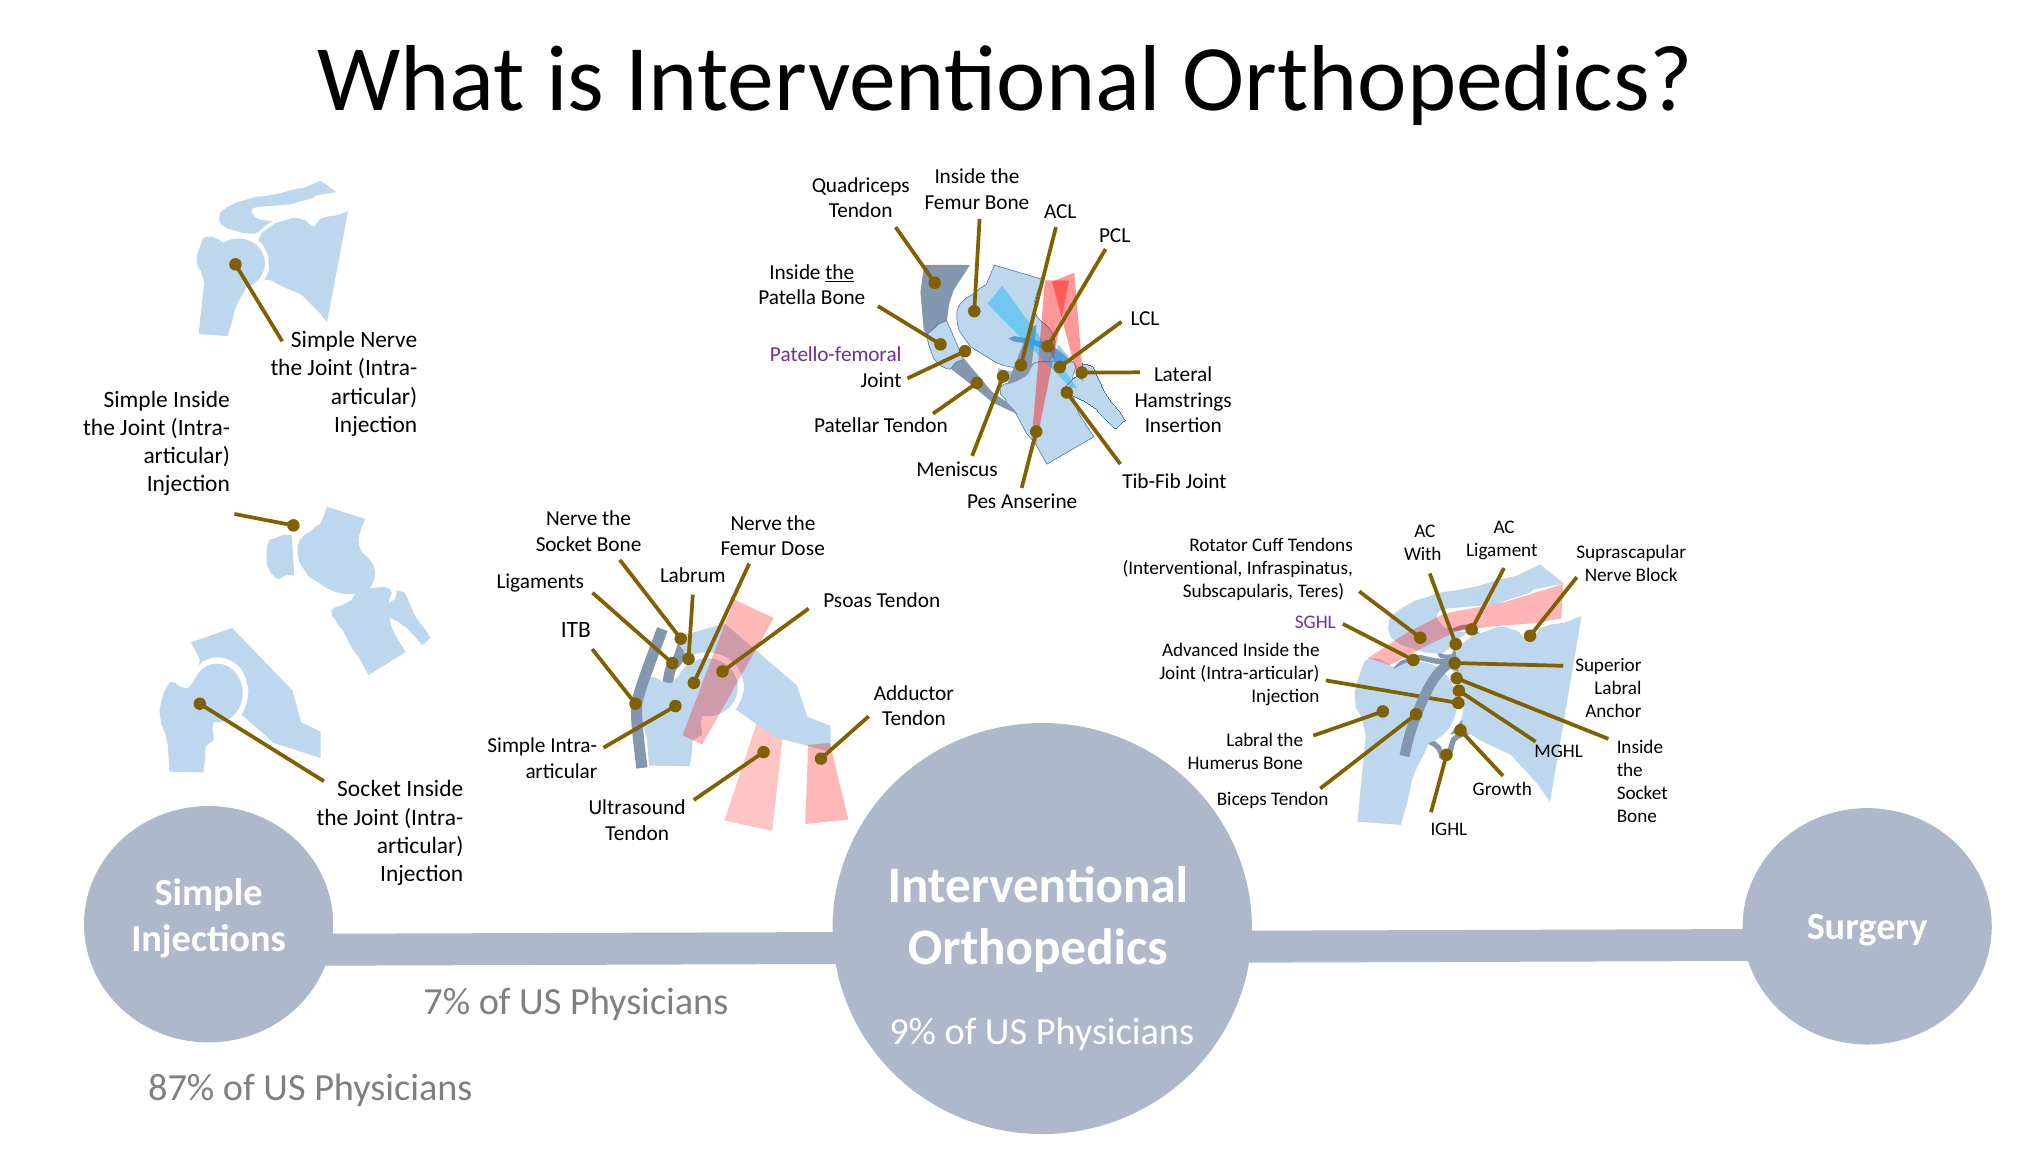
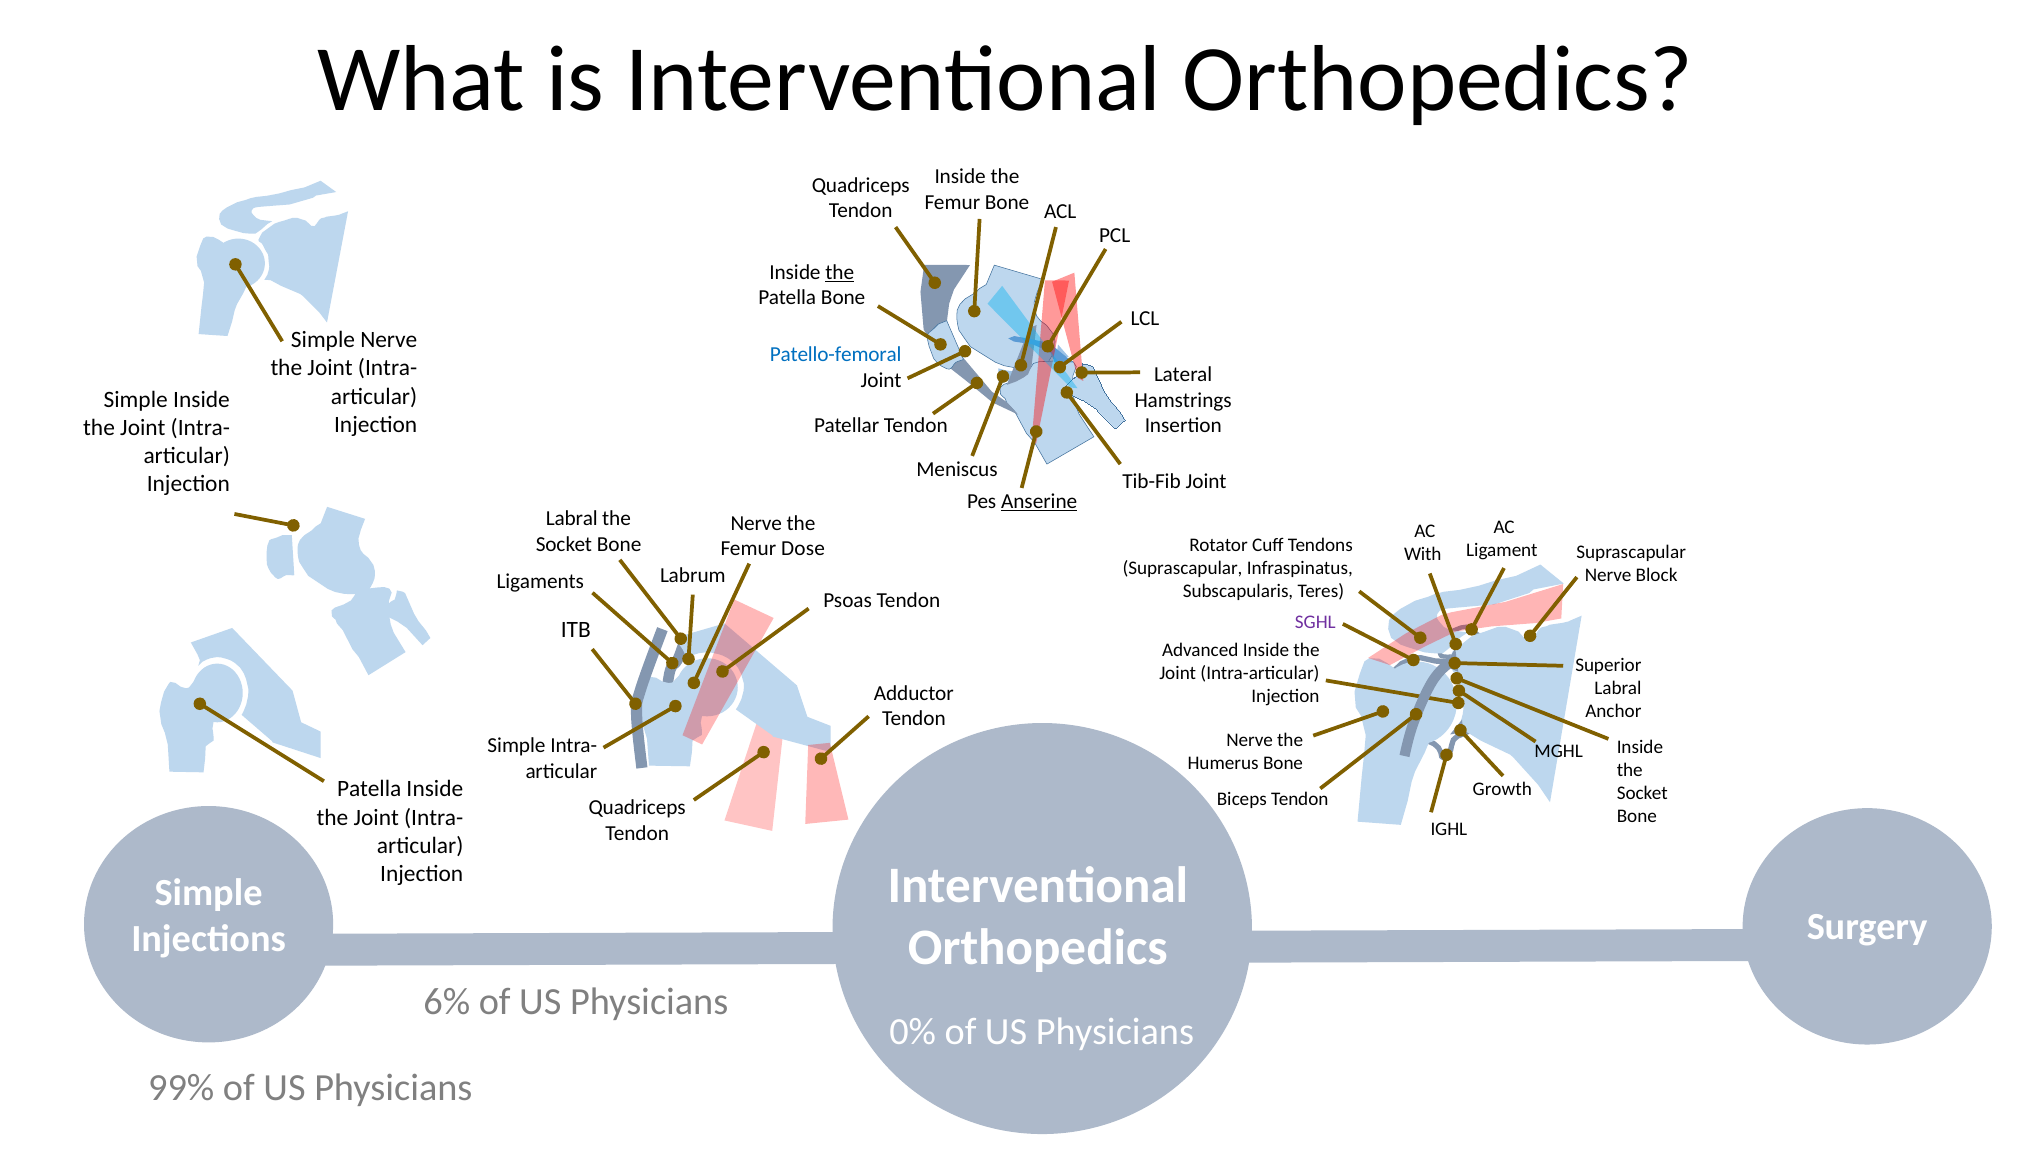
Patello-femoral colour: purple -> blue (836, 355)
Anserine underline: none -> present (1039, 501)
Nerve: Nerve -> Labral (572, 518)
Interventional: Interventional -> Suprascapular (1182, 568)
Labral: Labral -> Nerve (1250, 740)
Socket: Socket -> Patella (369, 789)
Ultrasound: Ultrasound -> Quadriceps (637, 807)
7%: 7% -> 6% (447, 1002)
9%: 9% -> 0% (913, 1031)
87%: 87% -> 99% (181, 1088)
